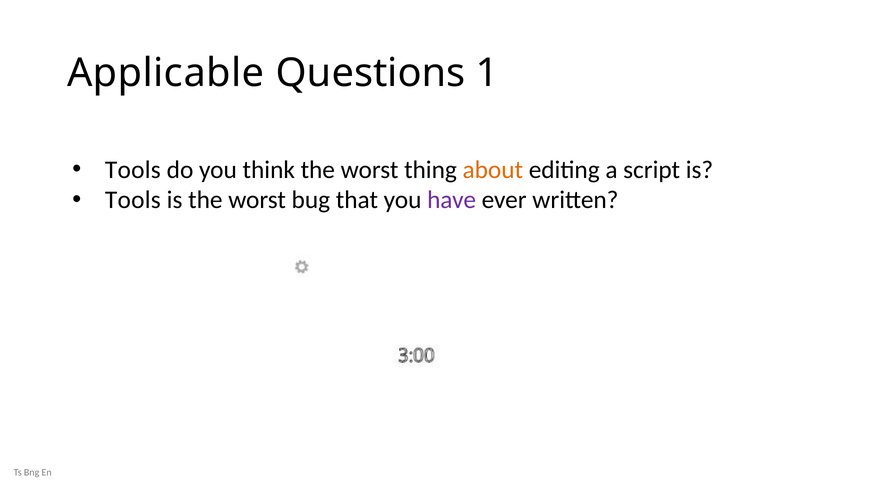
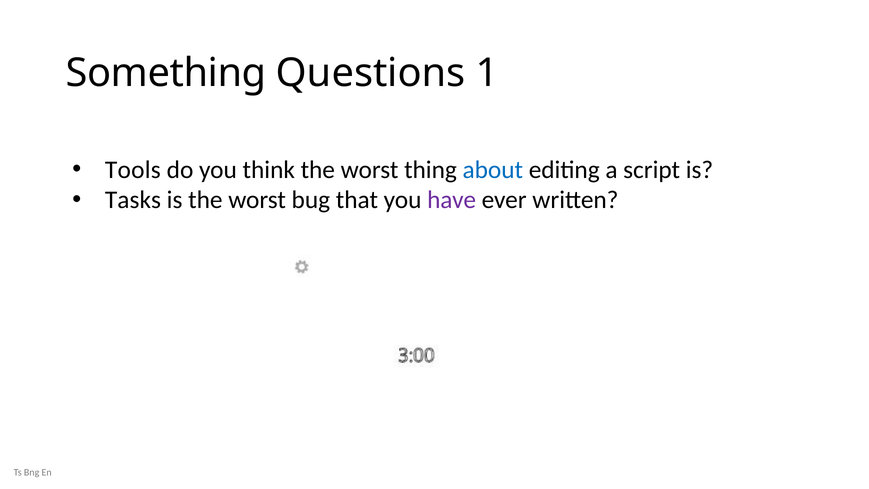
Applicable: Applicable -> Something (166, 73)
about colour: orange -> blue (493, 170)
Tools: Tools -> Tasks (133, 200)
